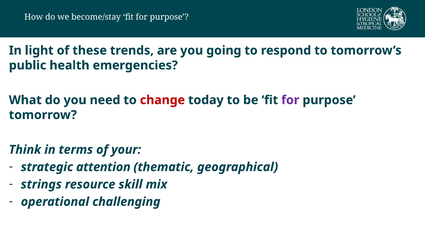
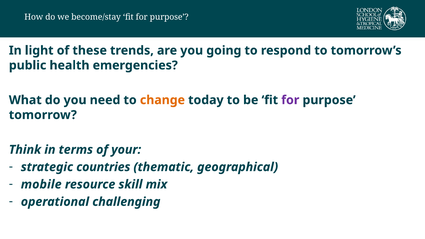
change colour: red -> orange (162, 100)
attention: attention -> countries (103, 167)
strings: strings -> mobile (41, 184)
